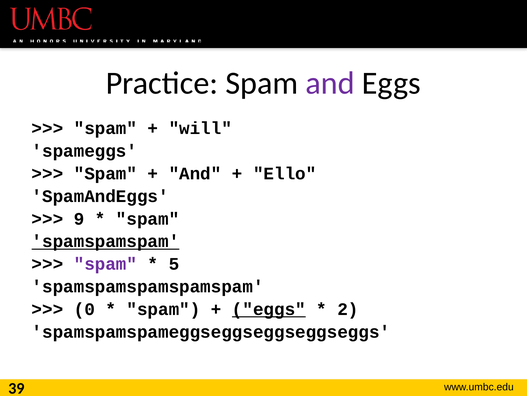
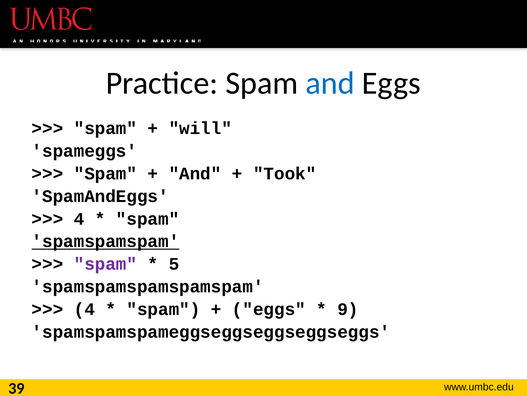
and colour: purple -> blue (330, 83)
Ello: Ello -> Took (285, 173)
9: 9 -> 4 (79, 218)
0: 0 -> 4 (84, 309)
eggs underline: present -> none (269, 309)
2: 2 -> 9 (348, 309)
